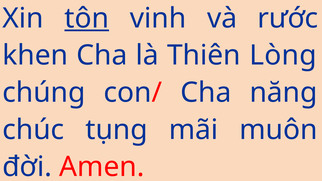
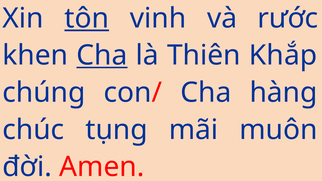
Cha underline: none -> present (102, 55)
Lòng: Lòng -> Khắp (283, 55)
năng: năng -> hàng (283, 93)
